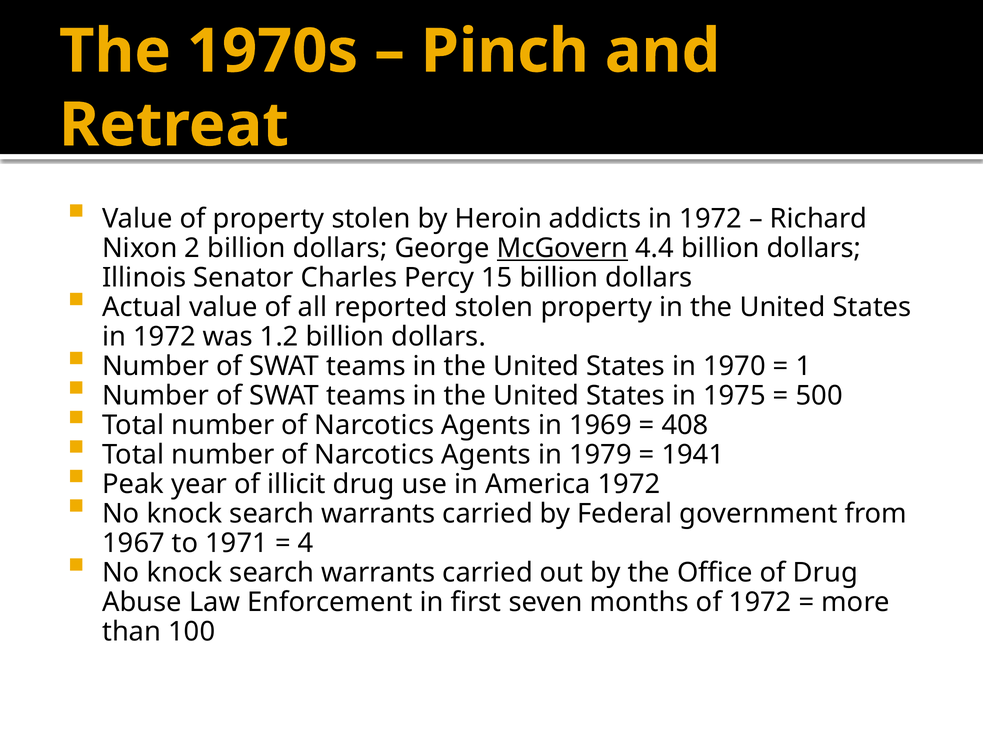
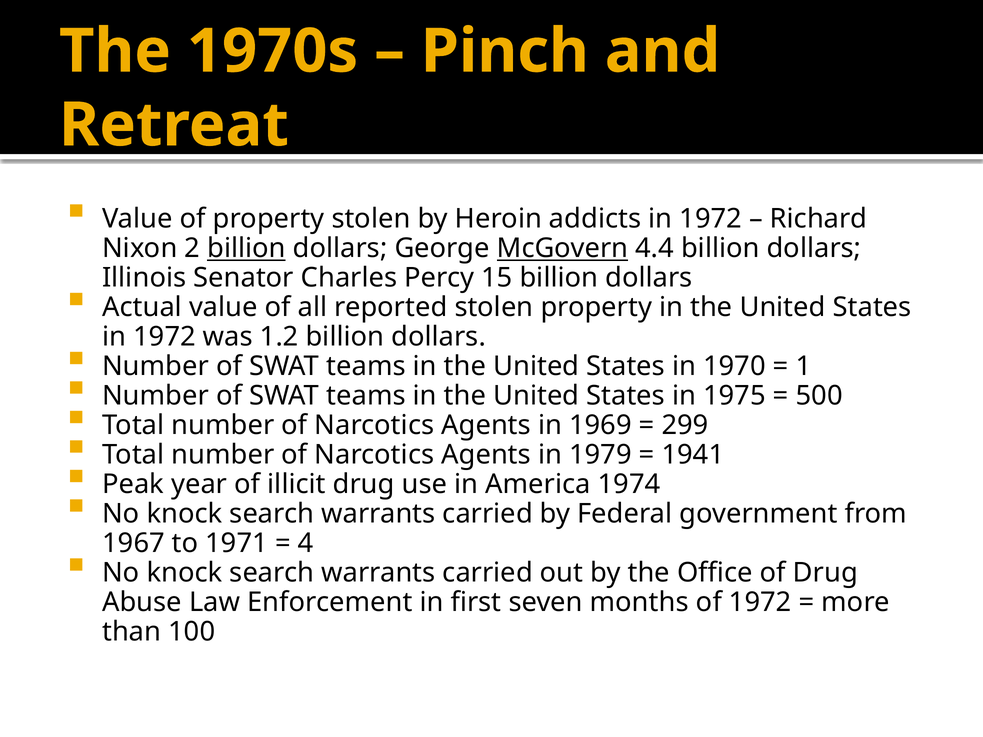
billion underline: none -> present (246, 248)
408: 408 -> 299 (685, 425)
America 1972: 1972 -> 1974 (629, 484)
